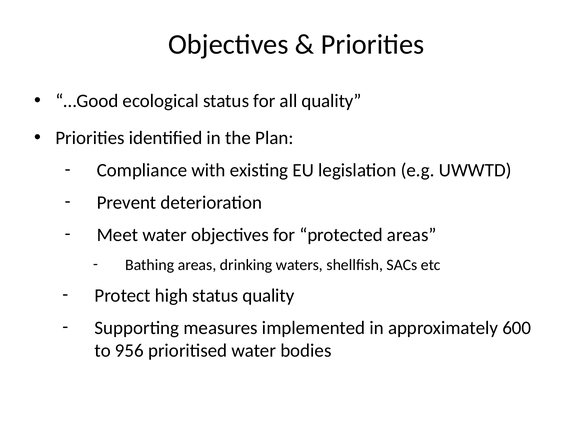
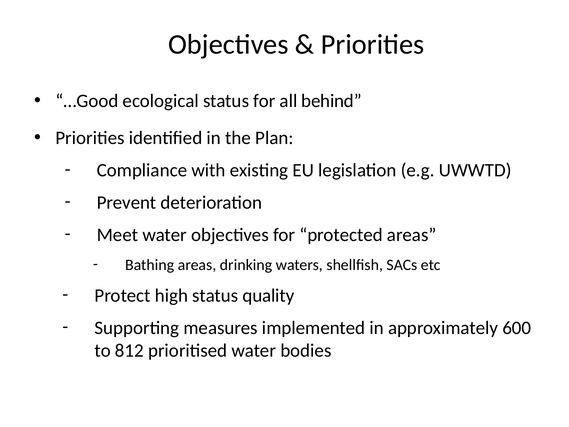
all quality: quality -> behind (331, 101)
956: 956 -> 812 (129, 350)
